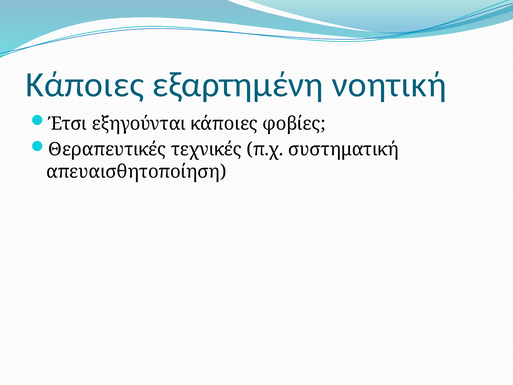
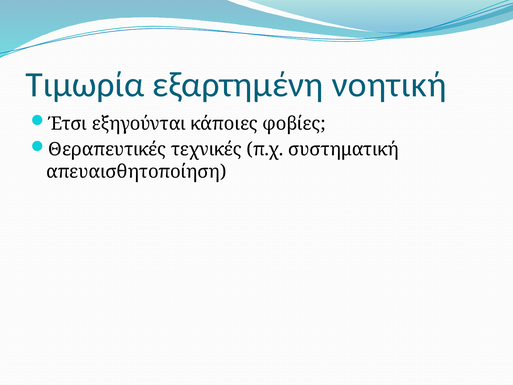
Κάποιες: Κάποιες -> Τιμωρία (85, 85)
